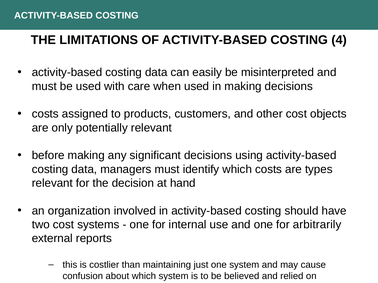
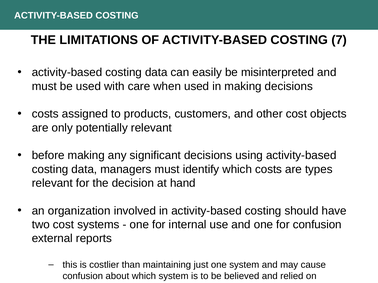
4: 4 -> 7 (339, 40)
for arbitrarily: arbitrarily -> confusion (317, 225)
